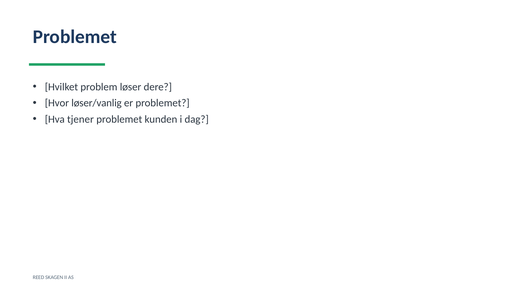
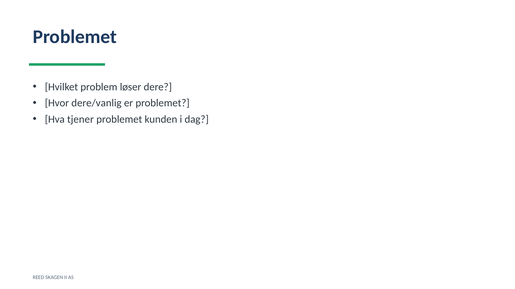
løser/vanlig: løser/vanlig -> dere/vanlig (96, 103)
